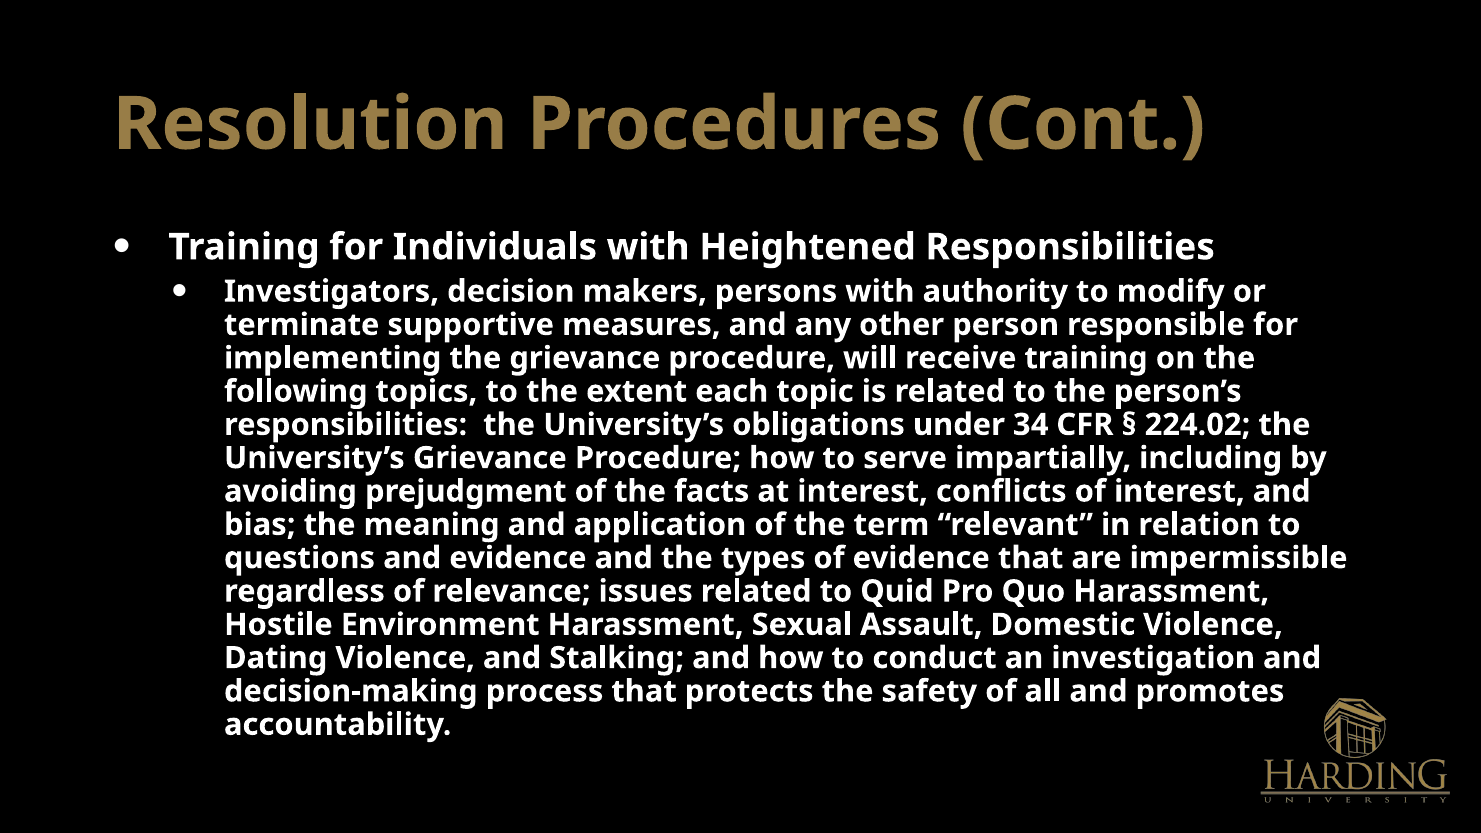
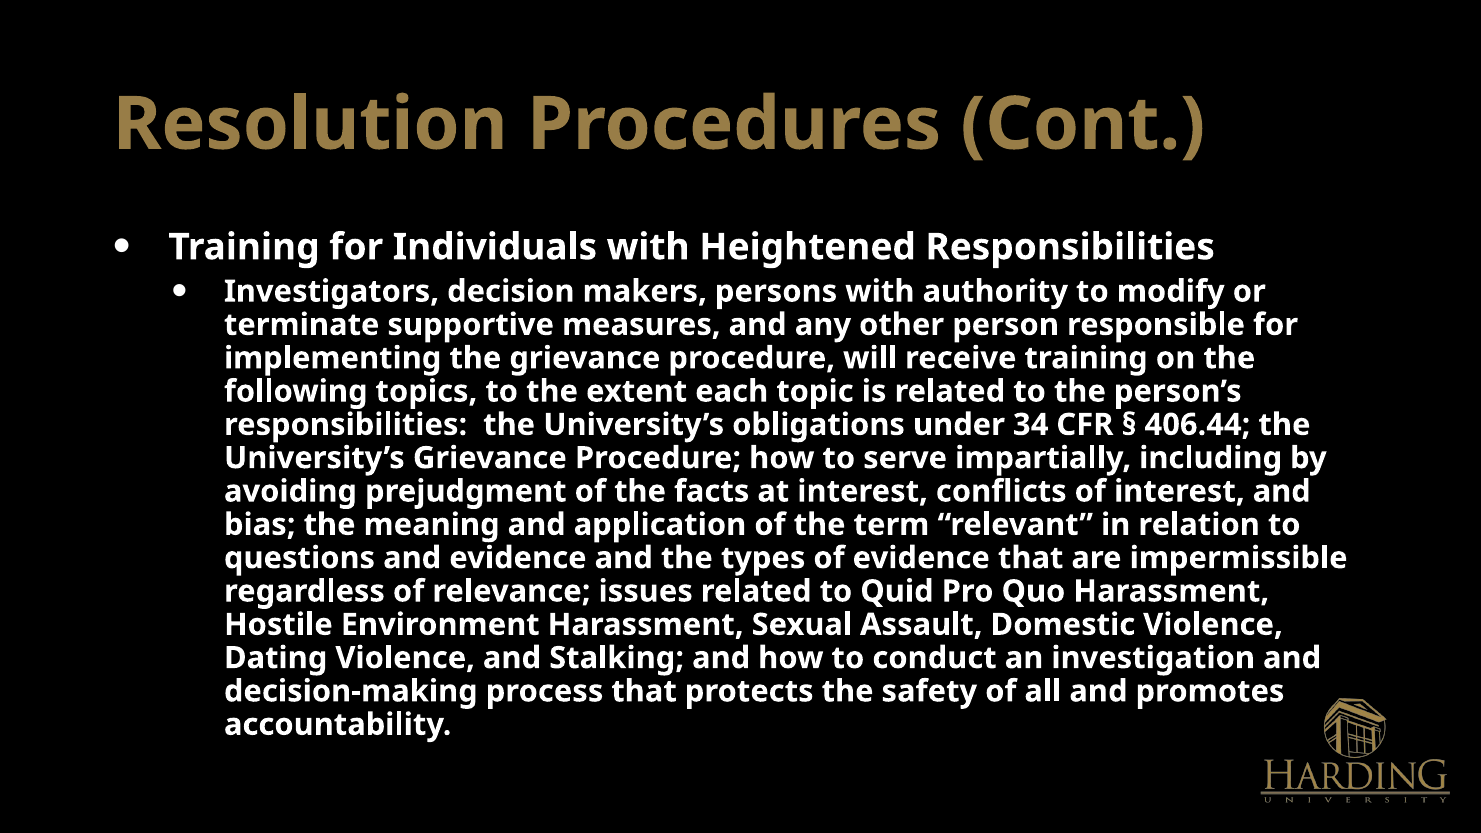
224.02: 224.02 -> 406.44 (1197, 425)
